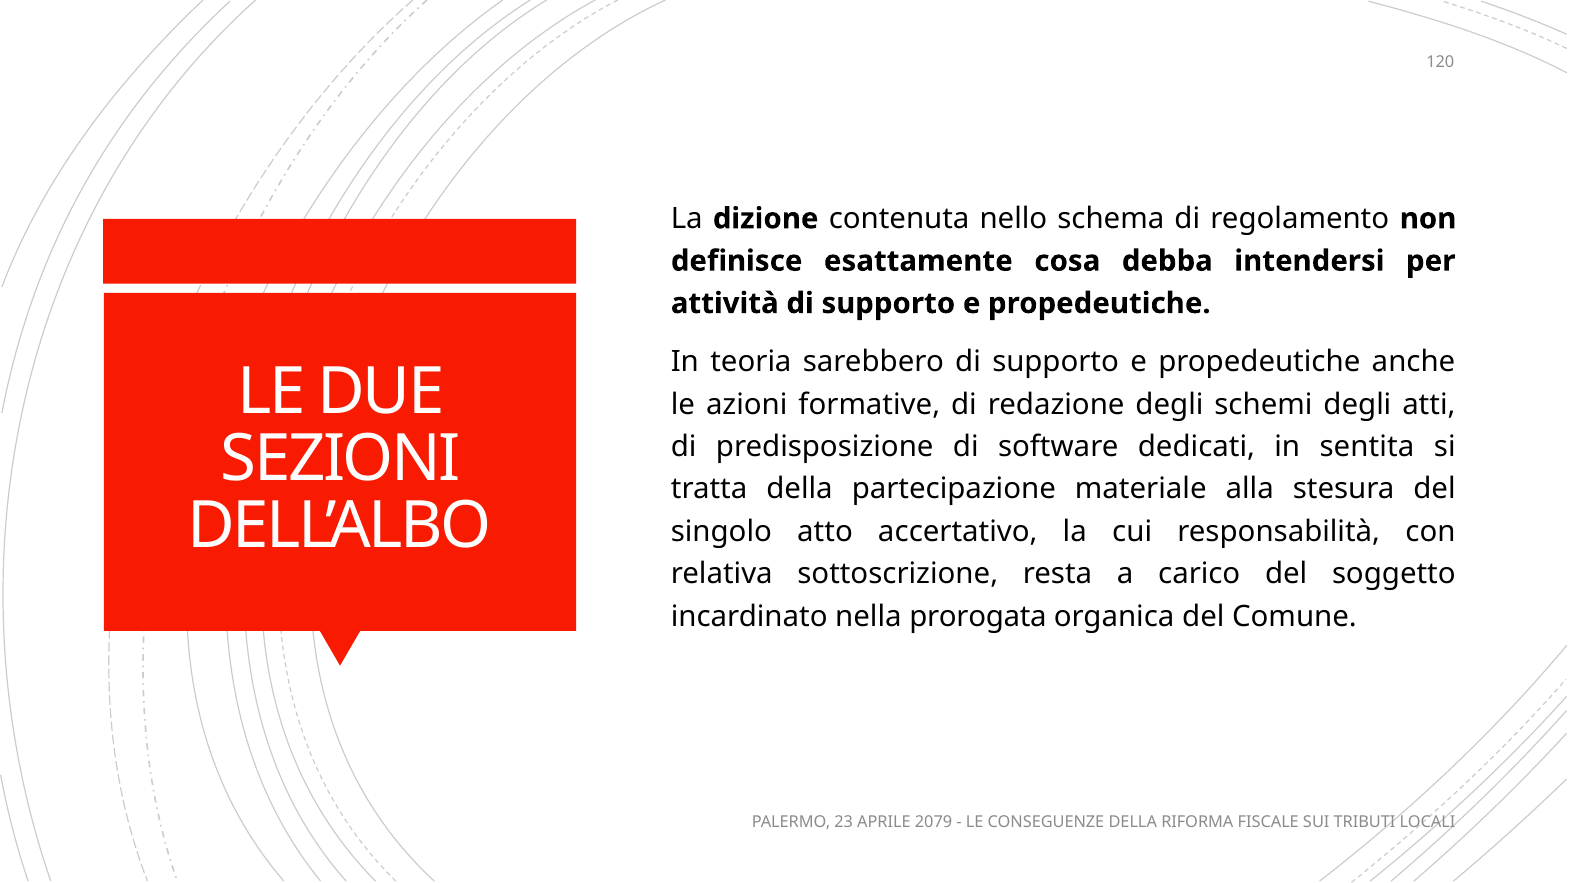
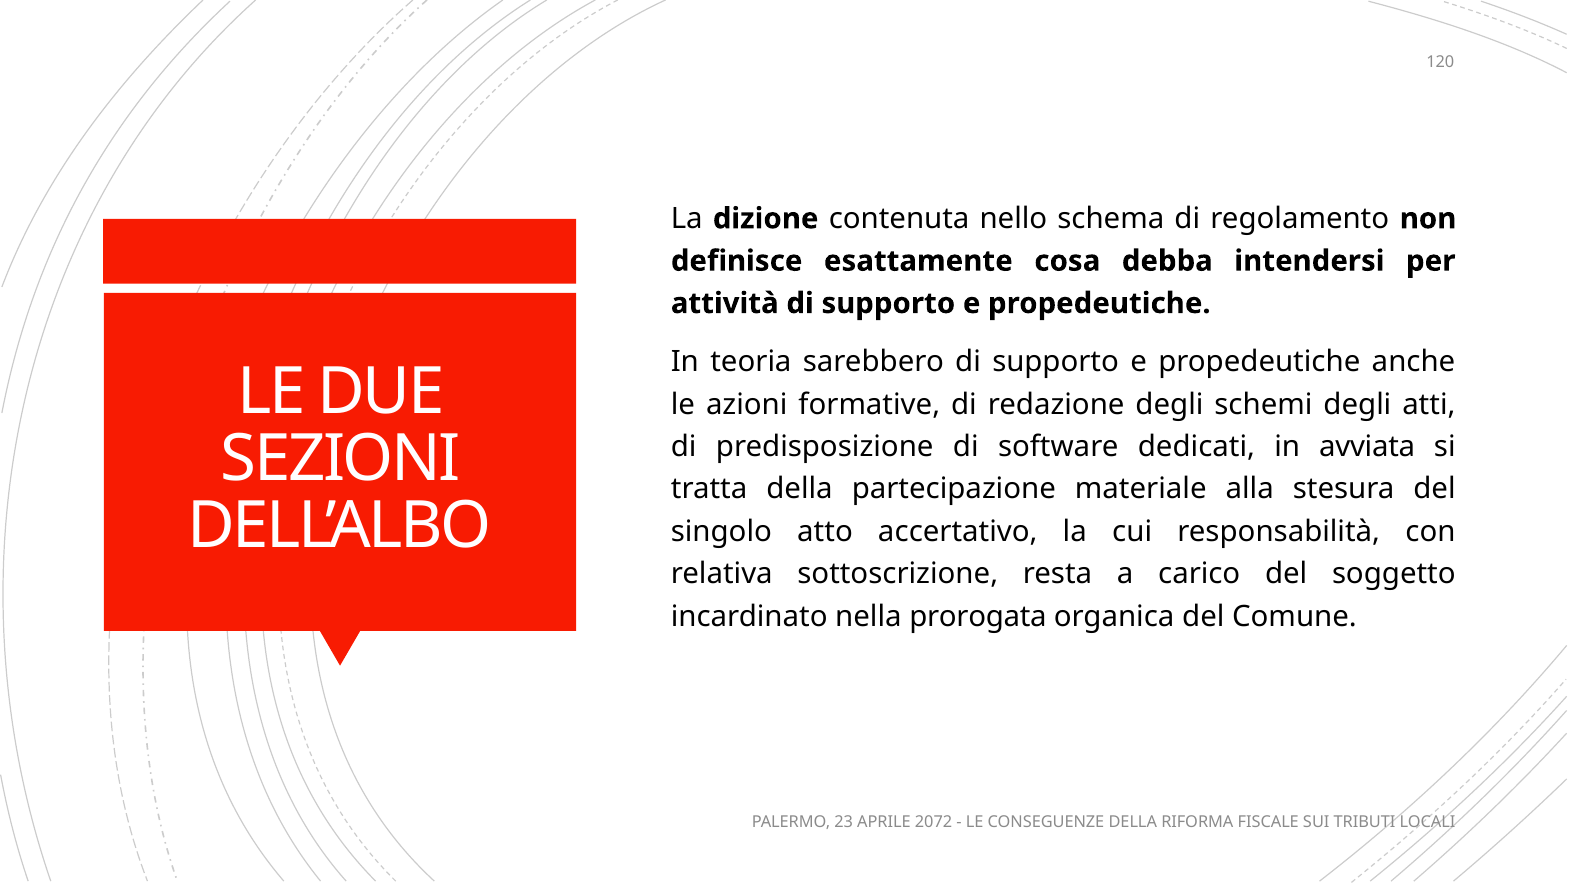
sentita: sentita -> avviata (1367, 447)
2079: 2079 -> 2072 (934, 822)
